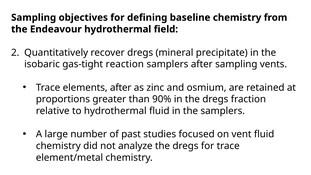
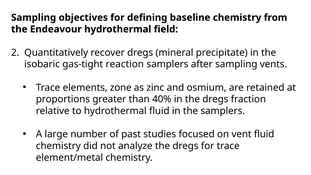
elements after: after -> zone (121, 88)
90%: 90% -> 40% (162, 99)
